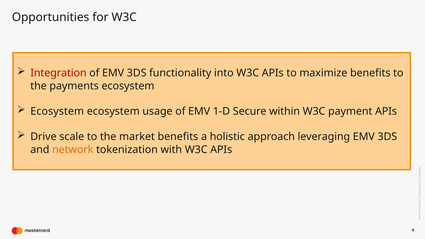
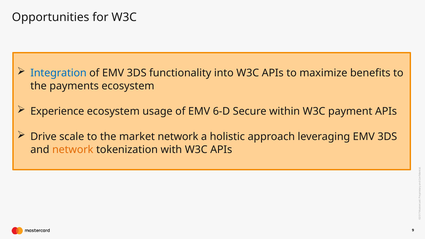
Integration colour: red -> blue (58, 73)
Ecosystem: Ecosystem -> Experience (57, 111)
1-D: 1-D -> 6-D (221, 111)
market benefits: benefits -> network (178, 137)
